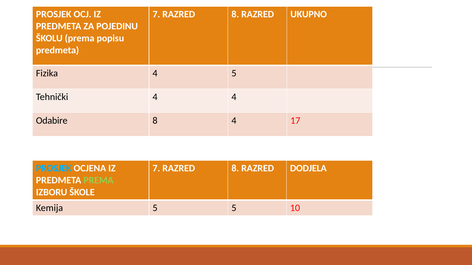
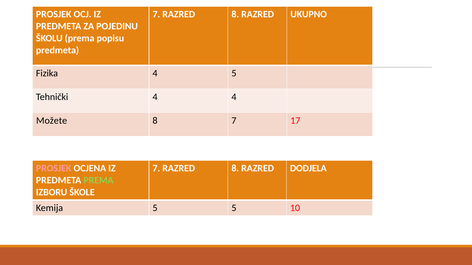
Odabire: Odabire -> Možete (52, 121)
8 4: 4 -> 7 (234, 121)
PROSJEK colour: light blue -> pink (54, 169)
